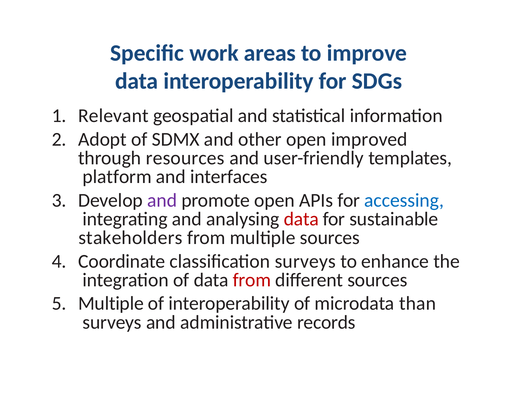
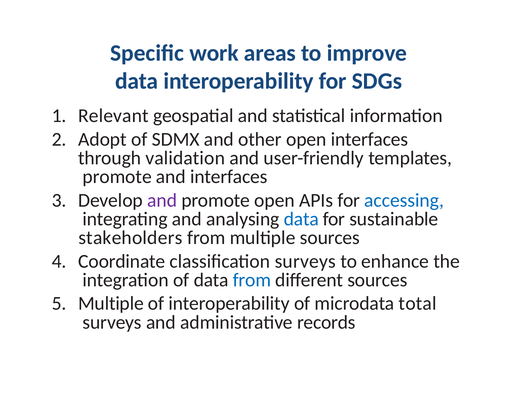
open improved: improved -> interfaces (369, 139)
resources: resources -> validation (185, 158)
platform: platform -> promote (117, 177)
data colour: red -> blue (301, 219)
from colour: red -> blue (252, 280)
than: than -> total (418, 304)
